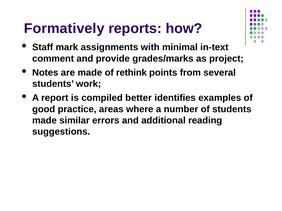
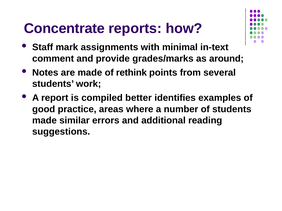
Formatively: Formatively -> Concentrate (64, 29)
project: project -> around (226, 59)
